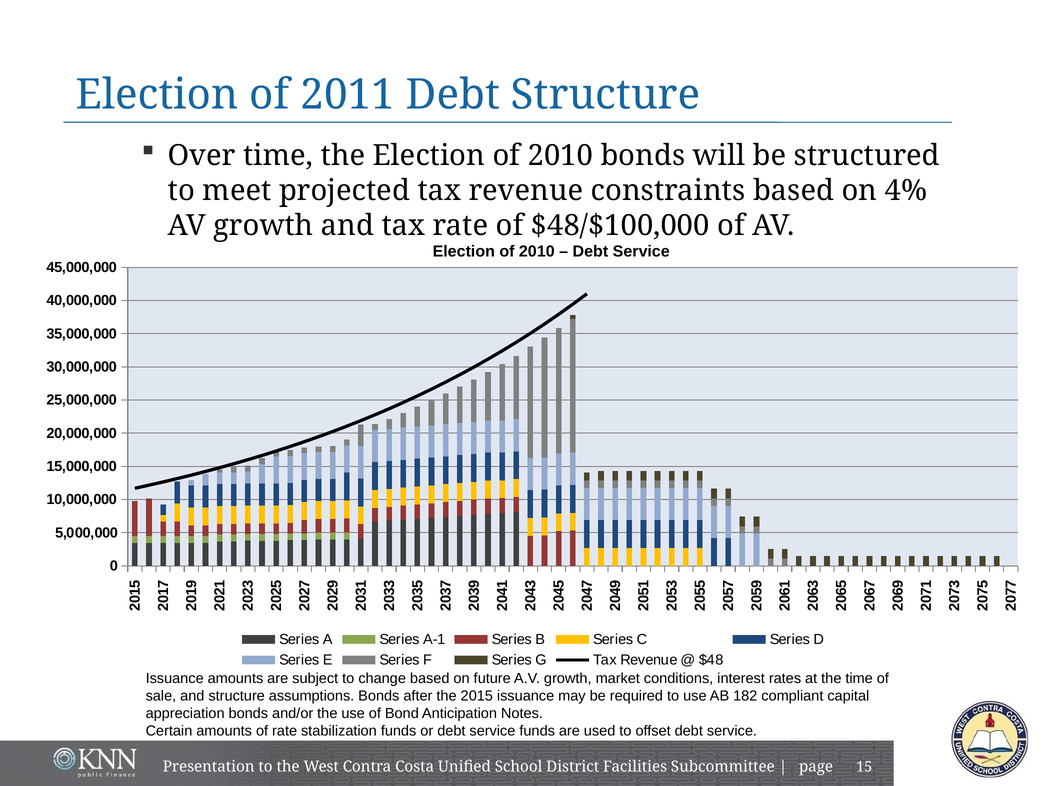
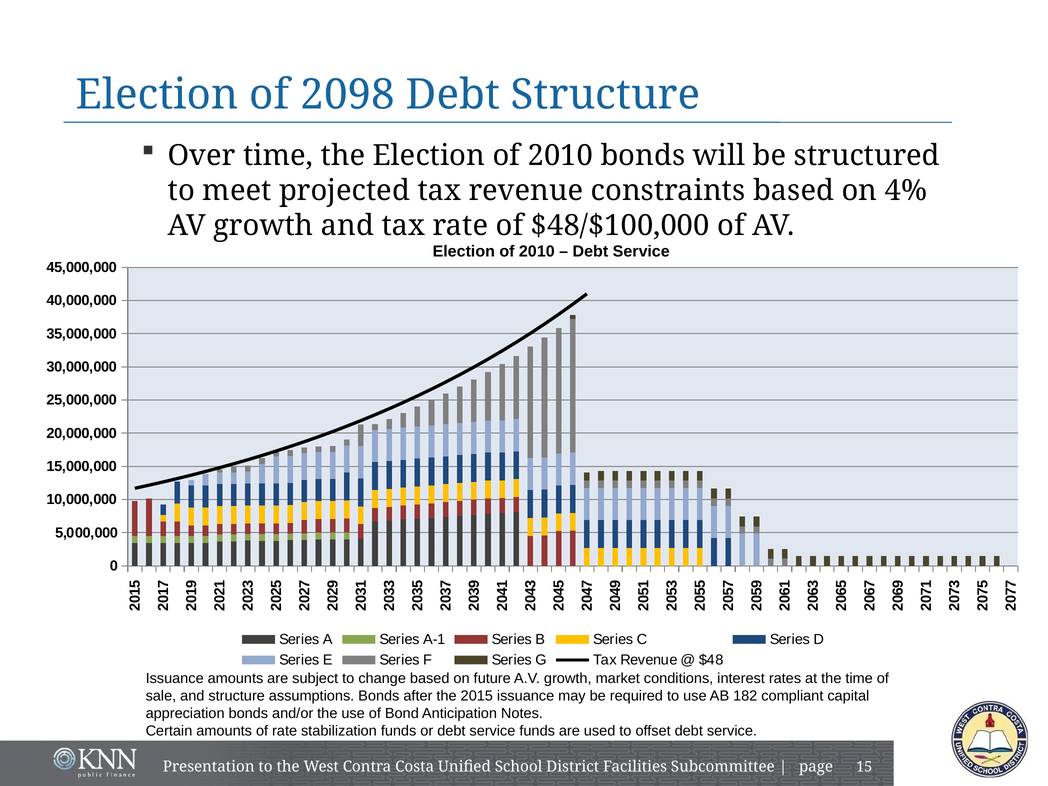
2011: 2011 -> 2098 (348, 95)
